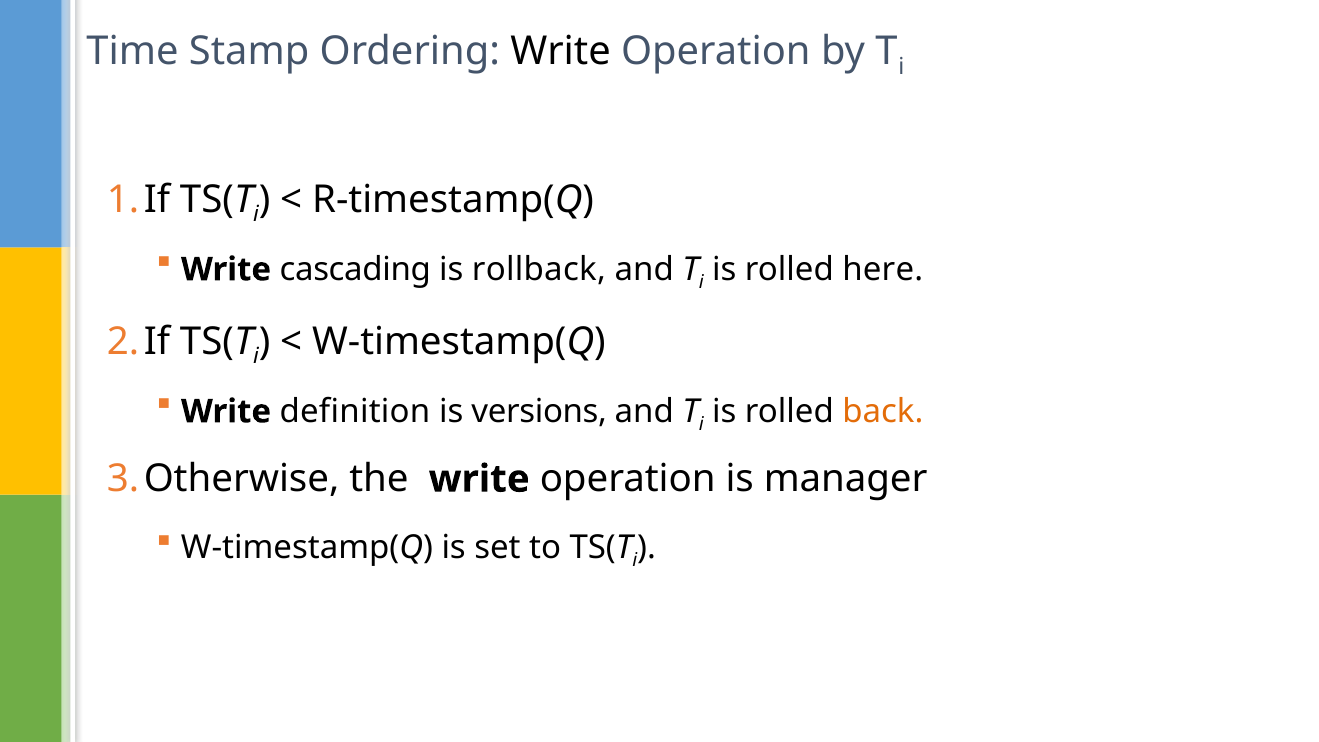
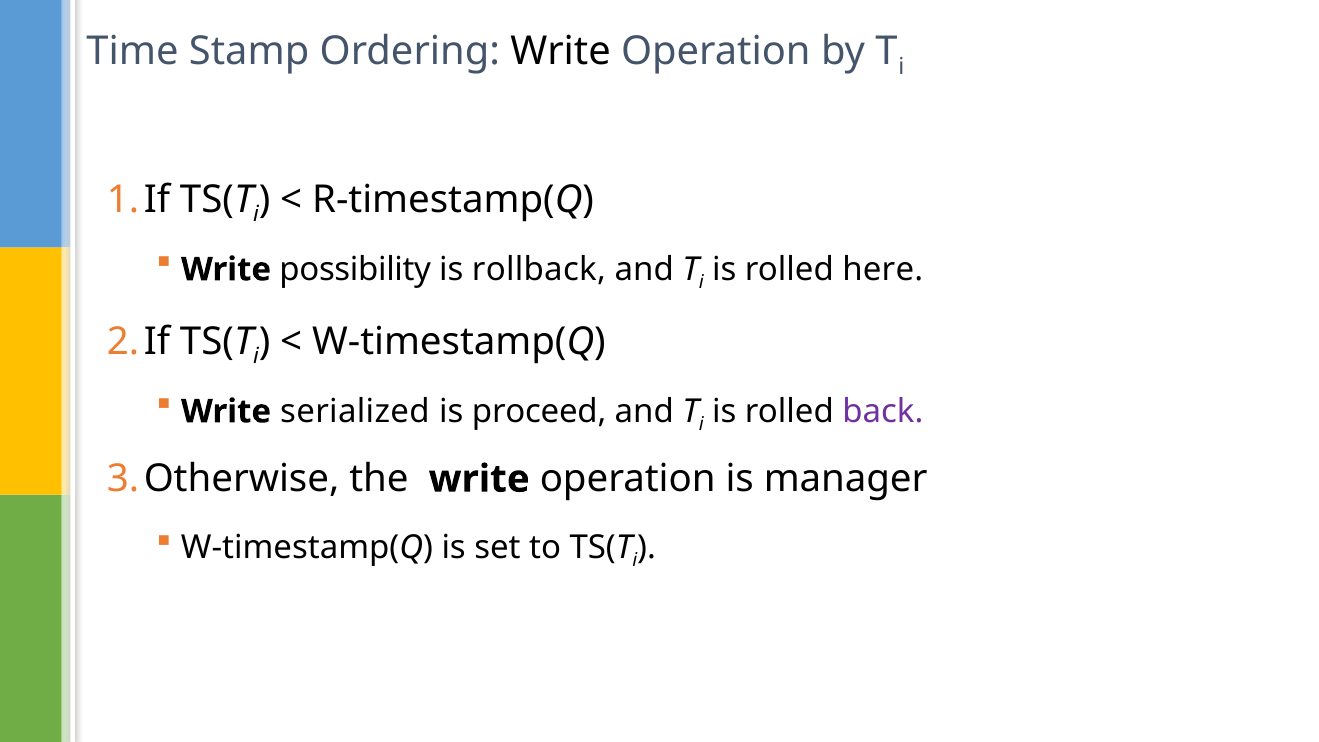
cascading: cascading -> possibility (355, 269)
definition: definition -> serialized (355, 411)
versions: versions -> proceed (539, 411)
back colour: orange -> purple (883, 411)
